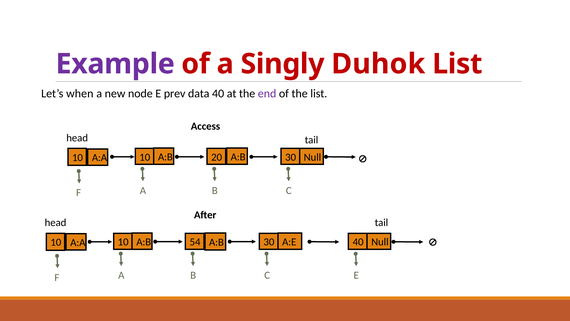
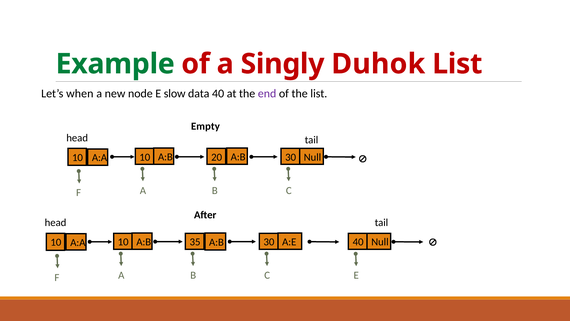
Example colour: purple -> green (115, 64)
prev: prev -> slow (175, 93)
Access: Access -> Empty (205, 126)
54: 54 -> 35 (195, 242)
